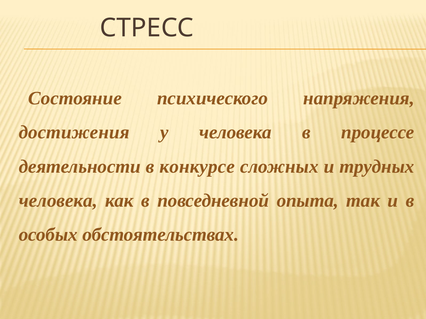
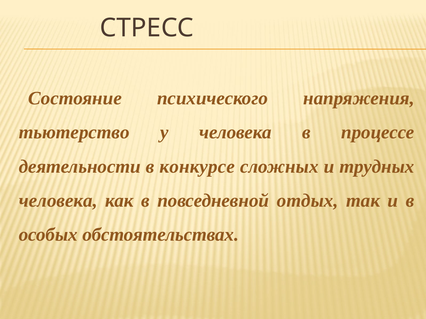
достижения: достижения -> тьютерство (74, 133)
опыта: опыта -> отдых (308, 201)
